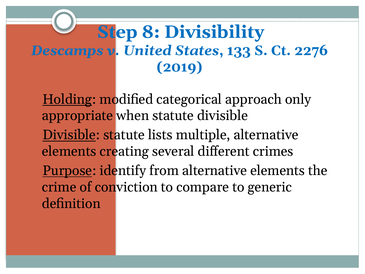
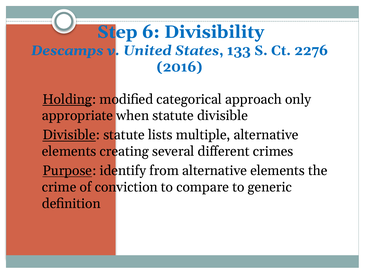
8: 8 -> 6 (151, 32)
2019: 2019 -> 2016 (179, 67)
